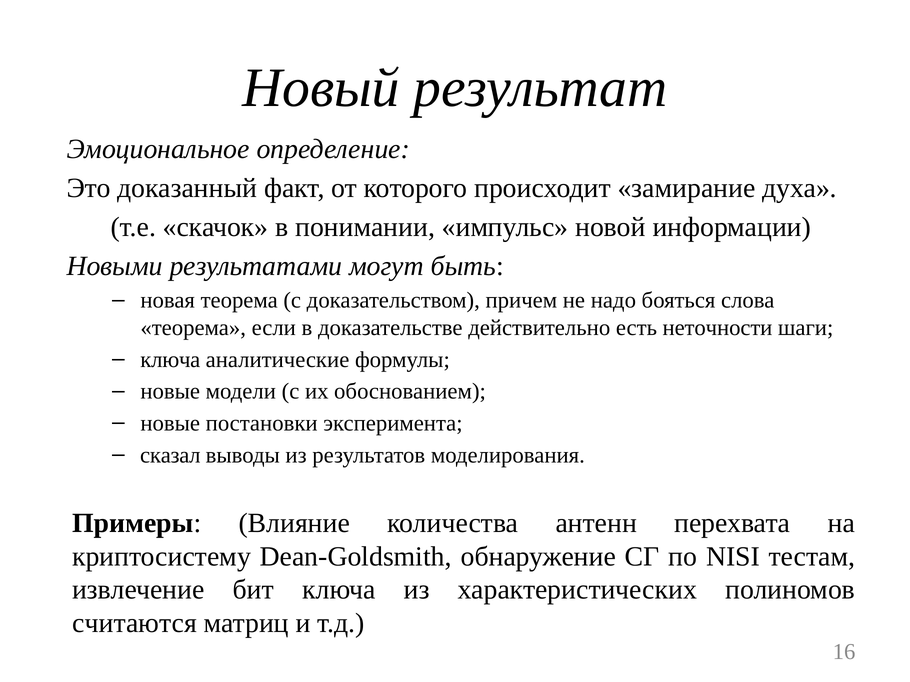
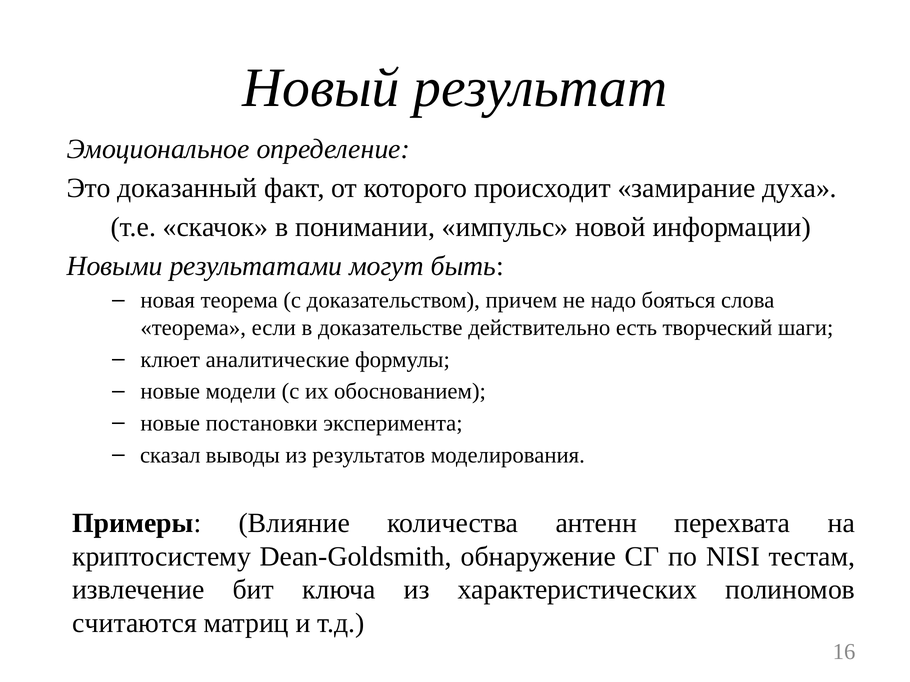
неточности: неточности -> творческий (717, 328)
ключа: ключа -> клюет (170, 360)
